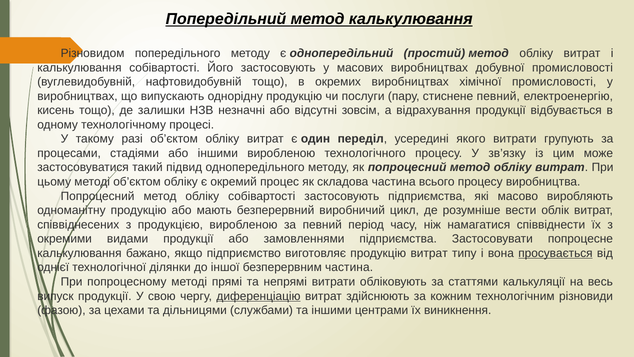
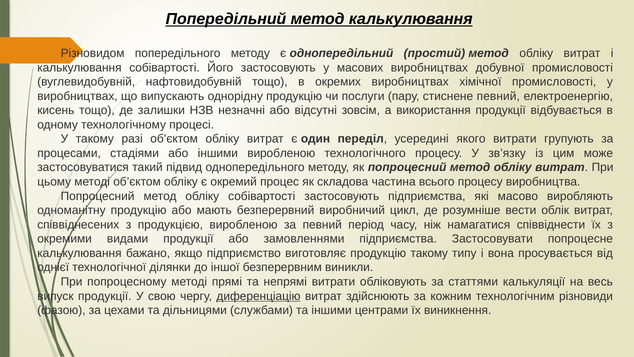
відрахування: відрахування -> використання (434, 110)
продукцію витрат: витрат -> такому (429, 253)
просувається underline: present -> none (555, 253)
безперервним частина: частина -> виникли (349, 267)
